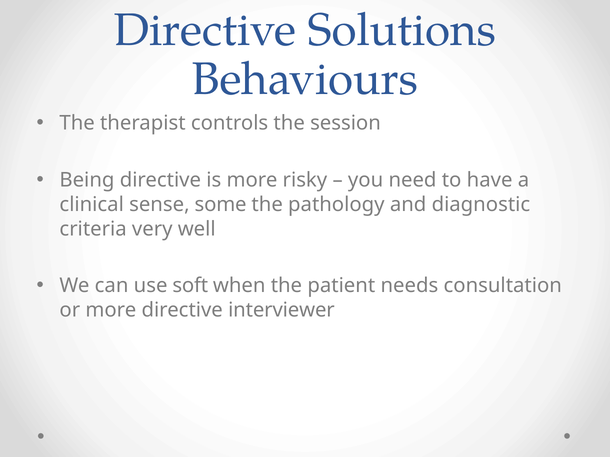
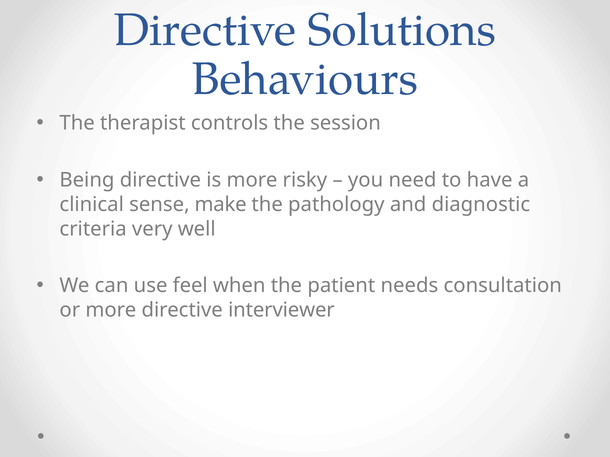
some: some -> make (221, 205)
soft: soft -> feel (190, 286)
